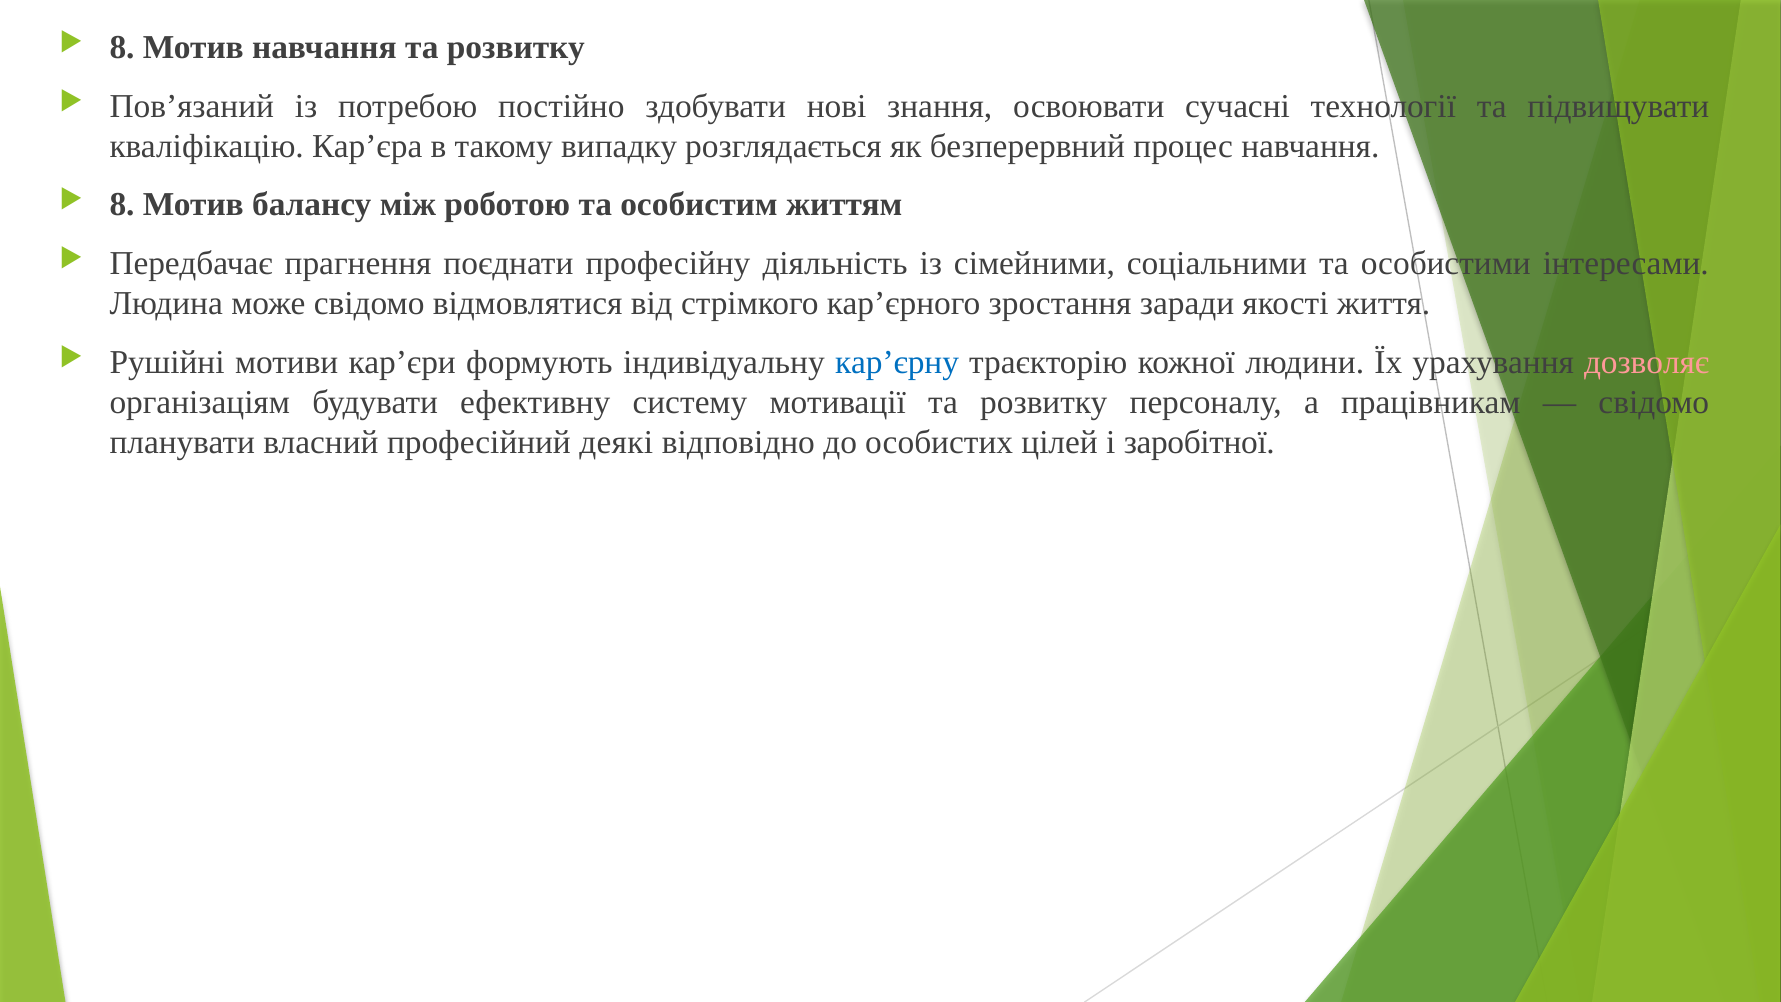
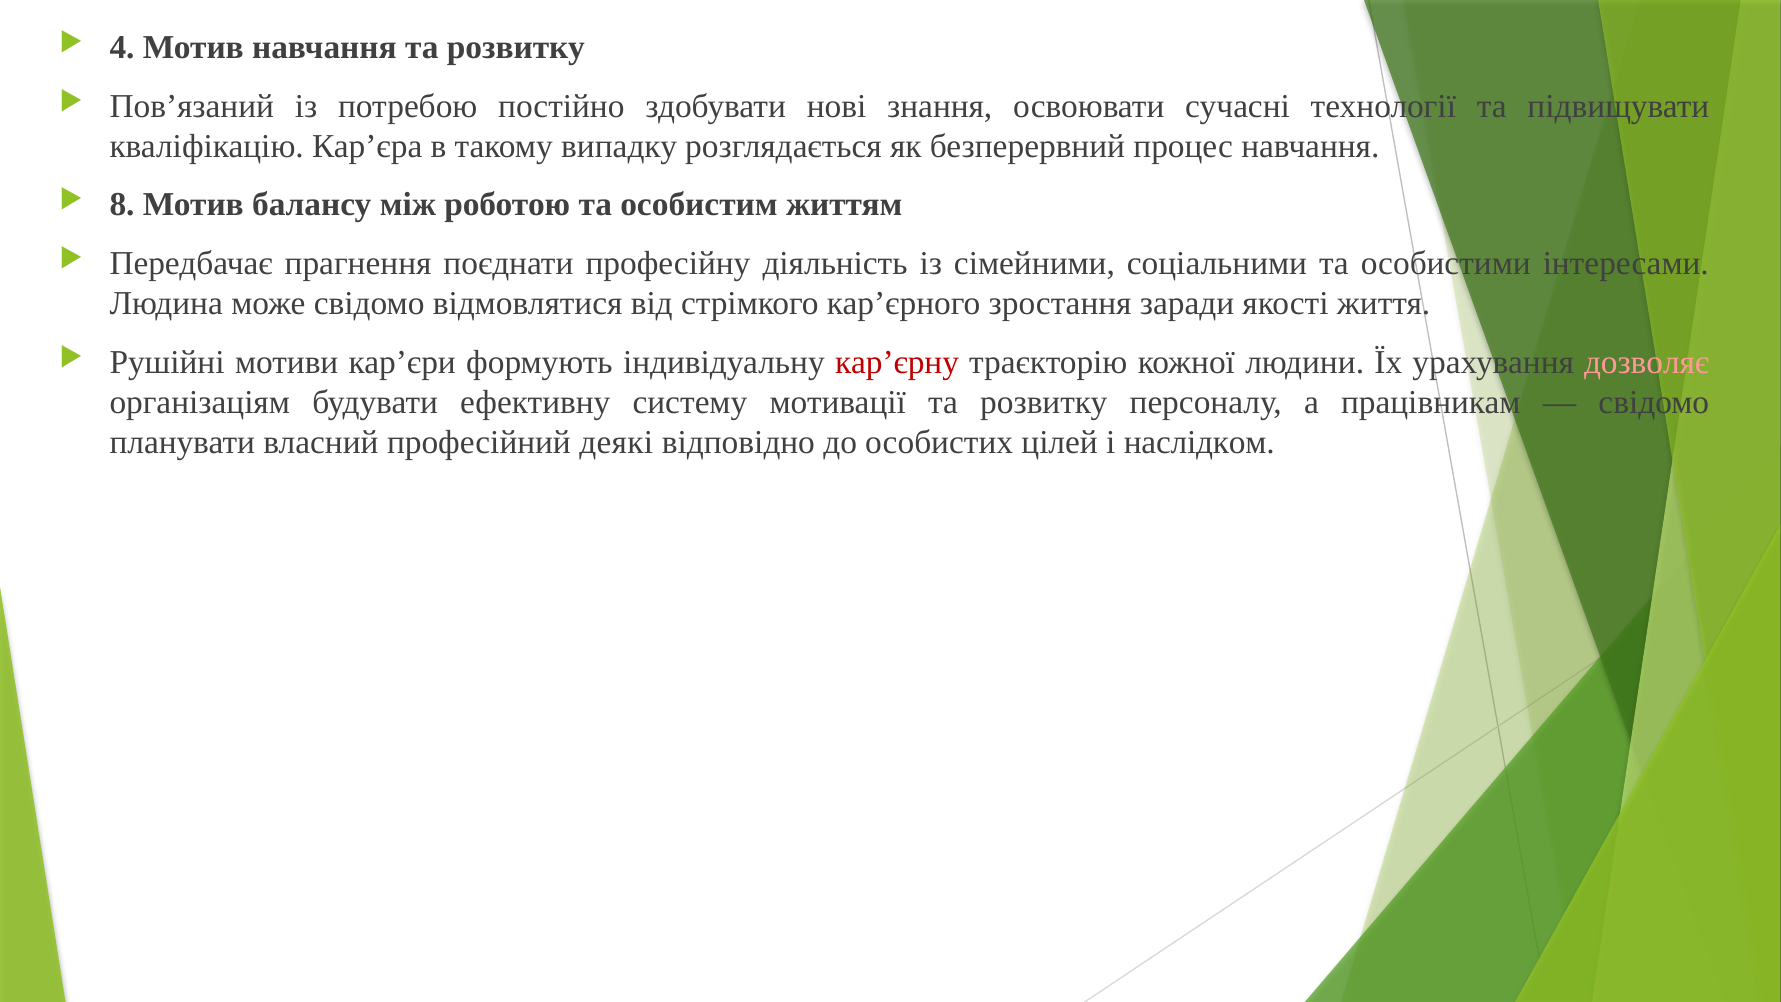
8: 8 -> 4 (122, 47)
кар’єрну colour: blue -> red (897, 362)
заробітної: заробітної -> наслідком (1199, 442)
